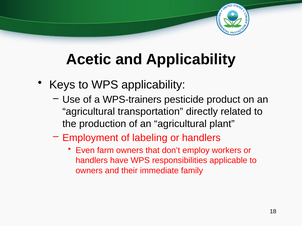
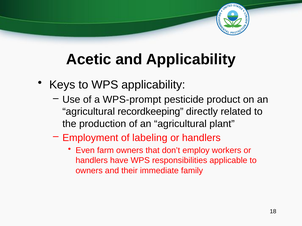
WPS-trainers: WPS-trainers -> WPS-prompt (132, 100)
transportation: transportation -> recordkeeping (151, 112)
